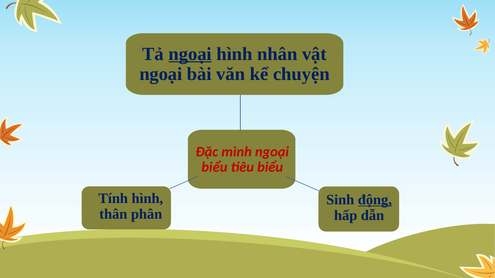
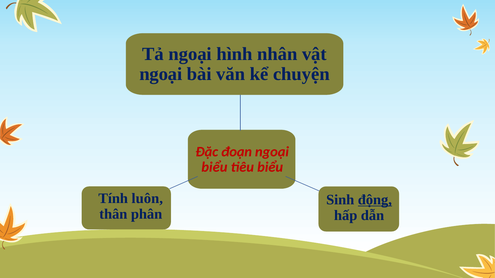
ngoại underline: present -> none (190, 54)
mình: mình -> đoạn (237, 152)
Tính hình: hình -> luôn (147, 199)
